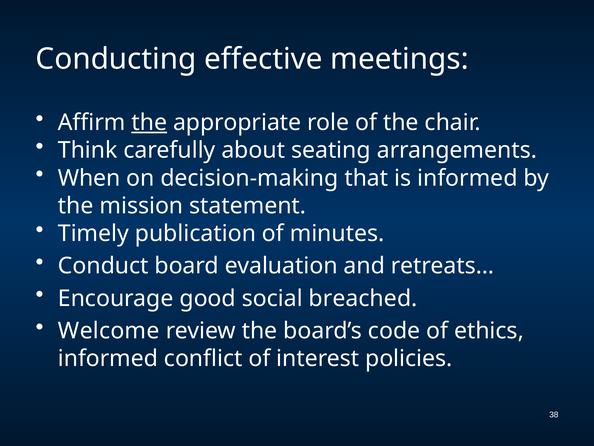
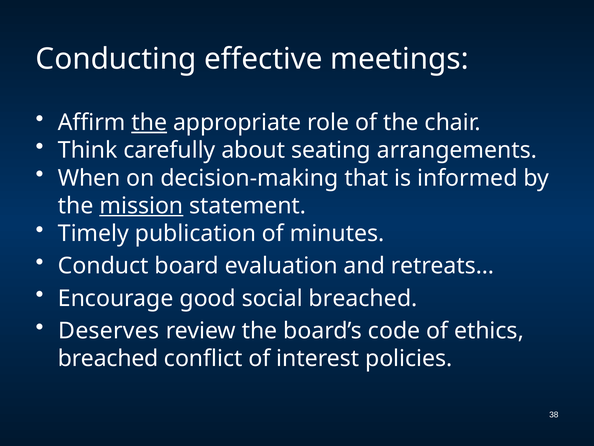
mission underline: none -> present (141, 206)
Welcome: Welcome -> Deserves (109, 330)
informed: informed -> breached (108, 358)
